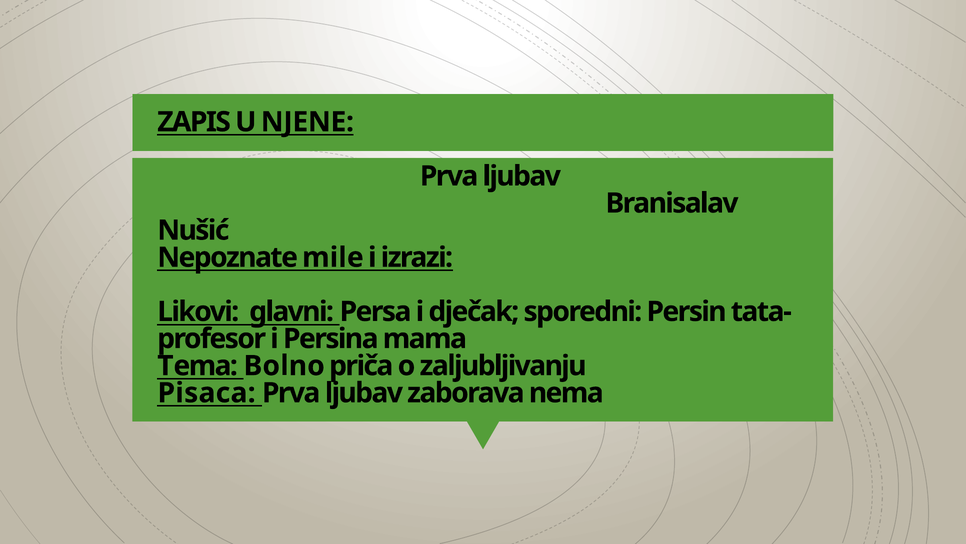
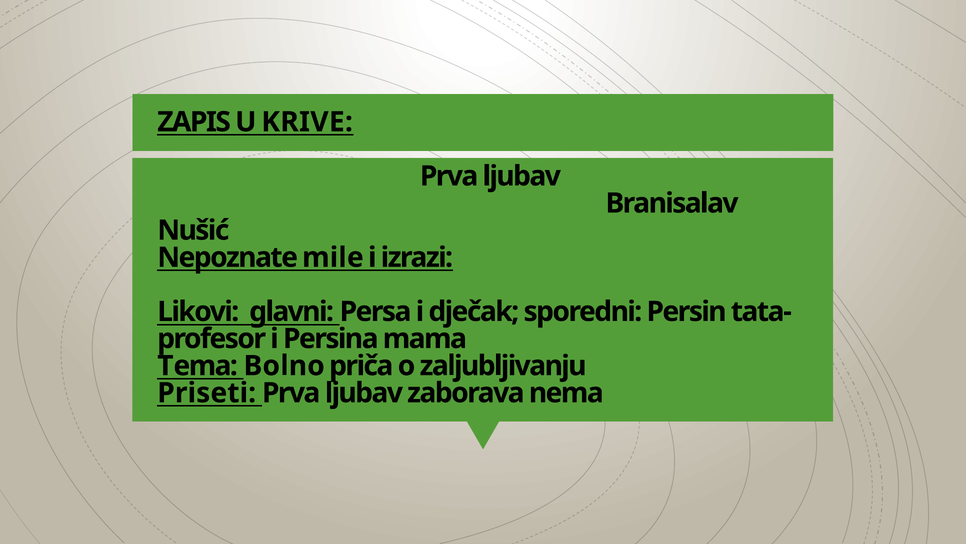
NJENE: NJENE -> KRIVE (307, 122)
Pisaca: Pisaca -> Priseti (207, 393)
